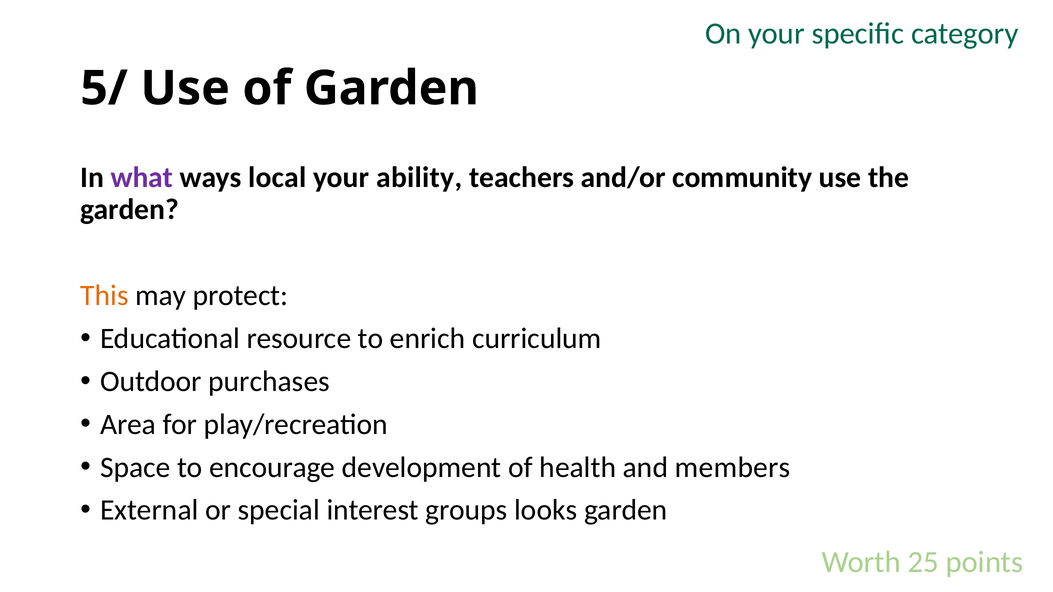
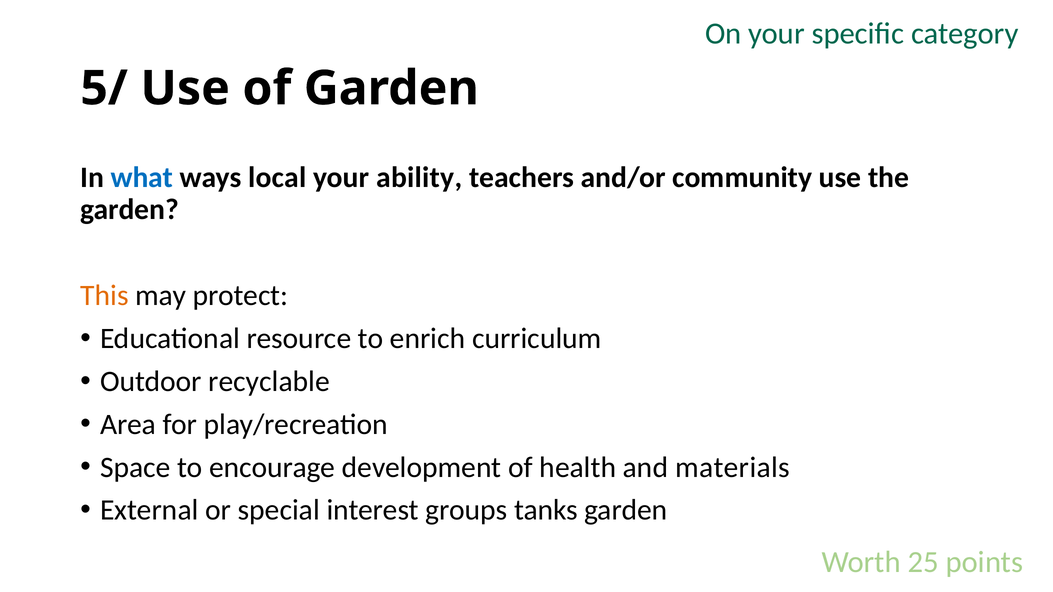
what colour: purple -> blue (142, 177)
purchases: purchases -> recyclable (269, 381)
members: members -> materials (733, 467)
looks: looks -> tanks (546, 510)
